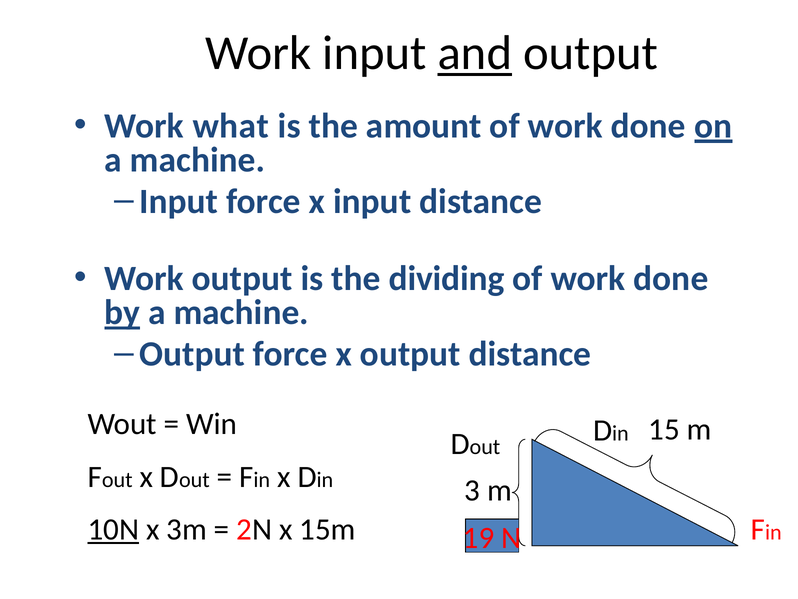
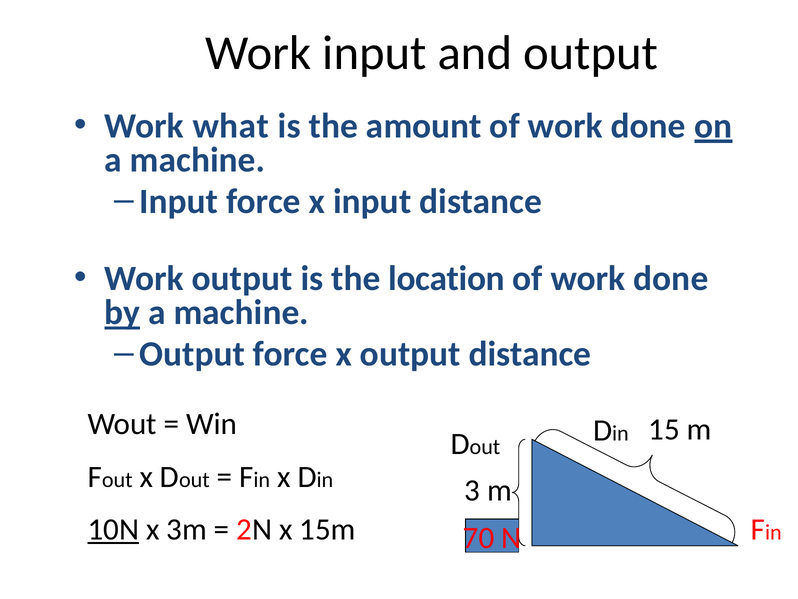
and underline: present -> none (475, 53)
dividing: dividing -> location (447, 278)
19: 19 -> 70 (479, 537)
